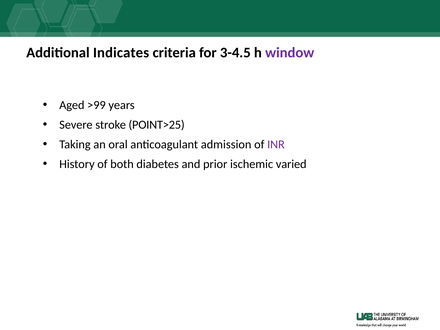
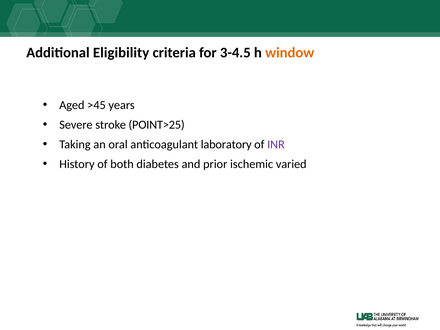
Indicates: Indicates -> Eligibility (121, 53)
window colour: purple -> orange (290, 53)
>99: >99 -> >45 (96, 105)
admission: admission -> laboratory (226, 144)
